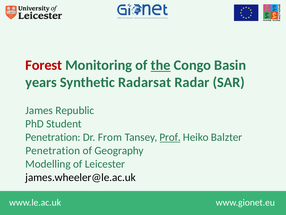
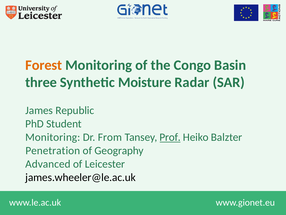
Forest colour: red -> orange (44, 65)
the underline: present -> none (161, 65)
years: years -> three (41, 82)
Radarsat: Radarsat -> Moisture (145, 82)
Penetration: Penetration -> Monitoring (53, 137)
Modelling: Modelling -> Advanced (48, 164)
